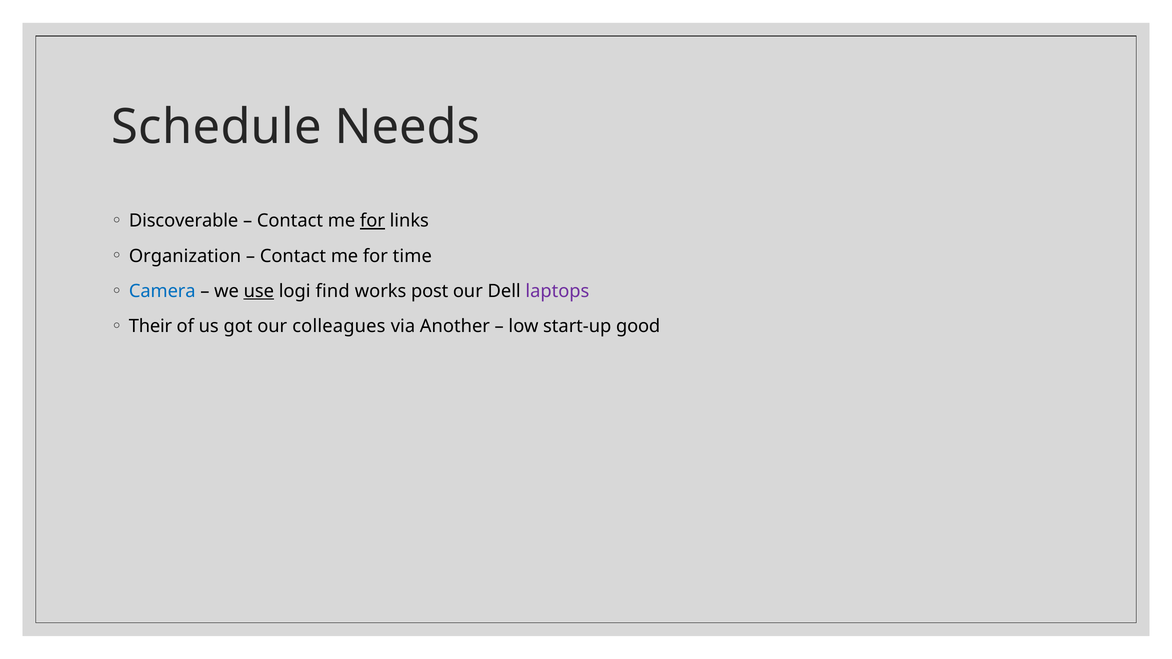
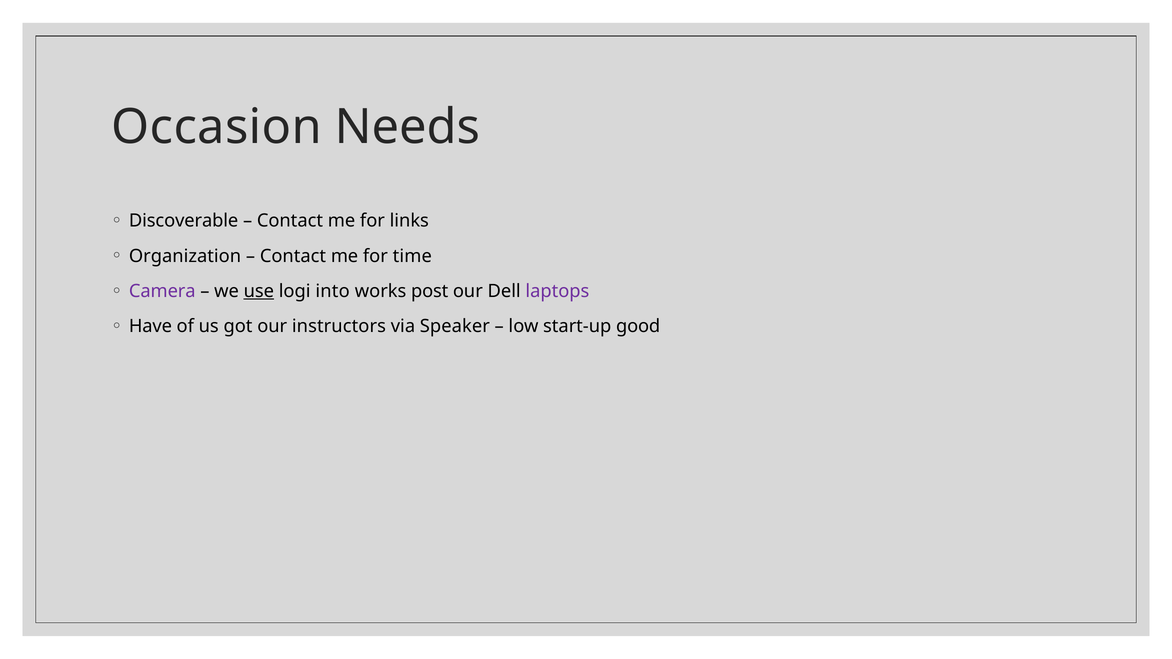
Schedule: Schedule -> Occasion (217, 127)
for underline: present -> none (372, 221)
Camera colour: blue -> purple (162, 291)
find: find -> into (333, 291)
Their: Their -> Have (150, 326)
colleagues: colleagues -> instructors (339, 326)
Another: Another -> Speaker (455, 326)
